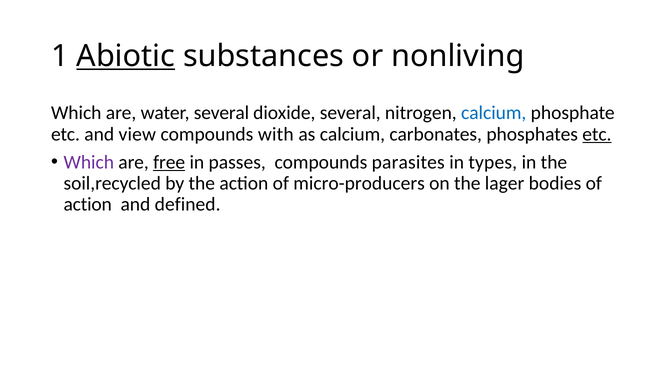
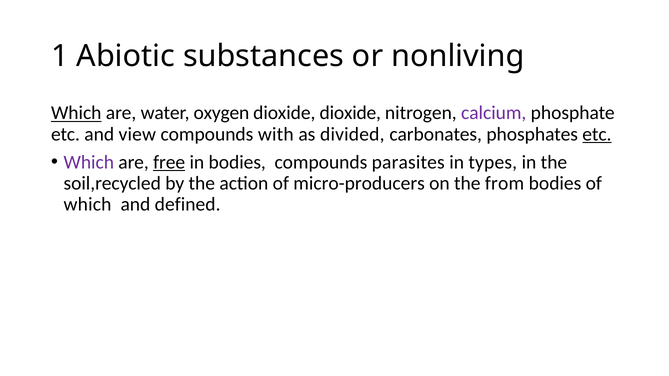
Abiotic underline: present -> none (126, 56)
Which underline: none -> present (76, 113)
water several: several -> oxygen (221, 113)
dioxide several: several -> dioxide (350, 113)
calcium colour: blue -> purple (494, 113)
as calcium: calcium -> divided (352, 134)
in passes: passes -> bodies (237, 162)
lager: lager -> from (505, 183)
action: action -> which (88, 204)
